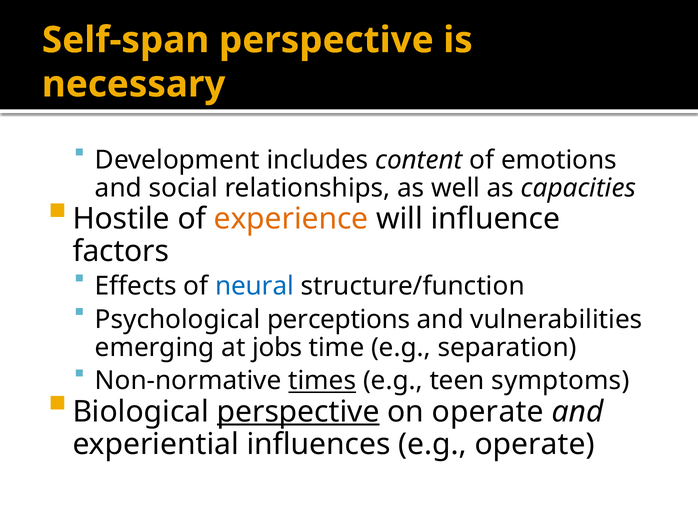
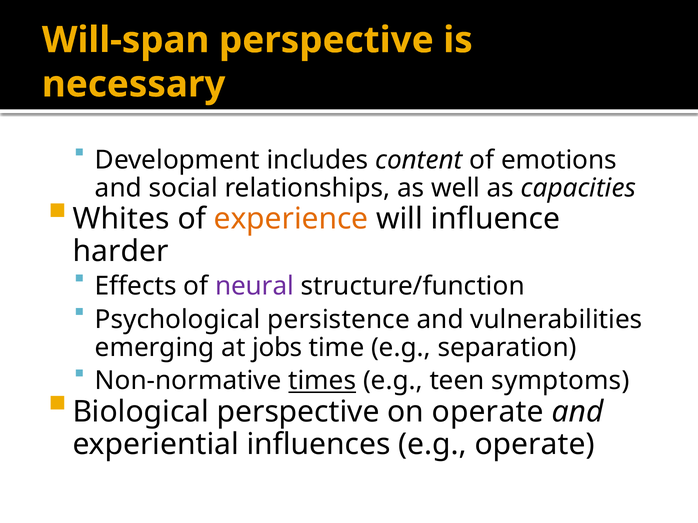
Self-span: Self-span -> Will-span (126, 40)
Hostile: Hostile -> Whites (121, 219)
factors: factors -> harder (121, 252)
neural colour: blue -> purple (255, 286)
perceptions: perceptions -> persistence (339, 320)
perspective underline: present -> none (298, 412)
